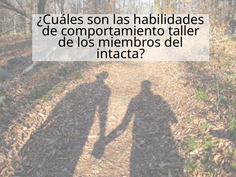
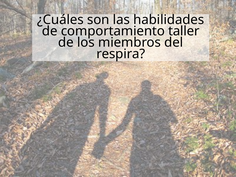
intacta: intacta -> respira (121, 54)
